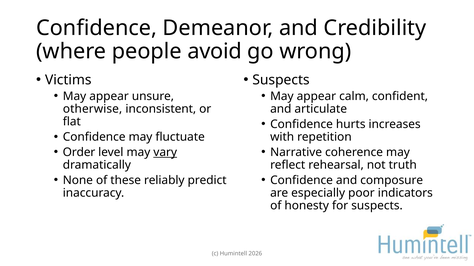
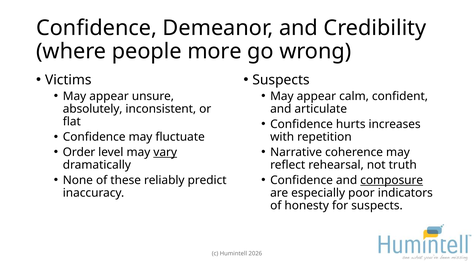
avoid: avoid -> more (215, 52)
otherwise: otherwise -> absolutely (93, 109)
composure underline: none -> present (392, 181)
